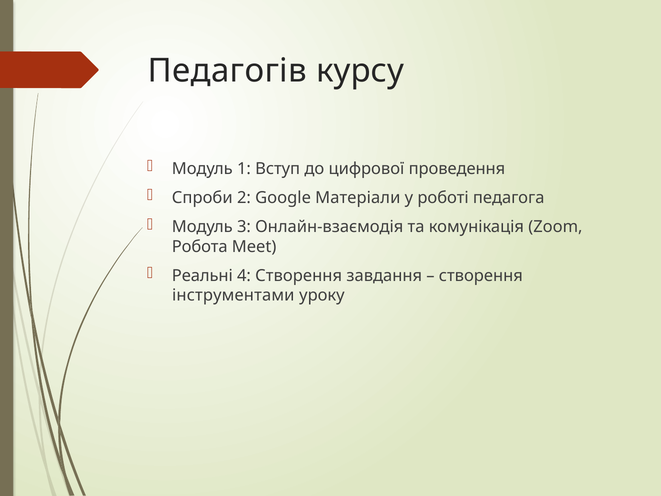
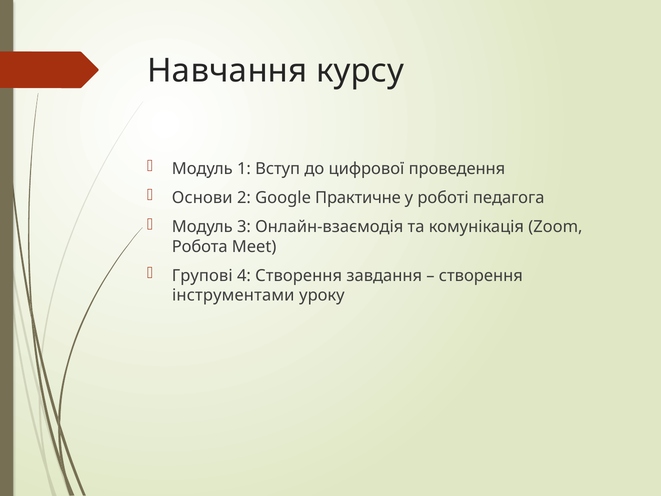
Педагогів: Педагогів -> Навчання (227, 71)
Спроби: Спроби -> Основи (202, 198)
Матеріали: Матеріали -> Практичне (358, 198)
Реальні: Реальні -> Групові (202, 275)
